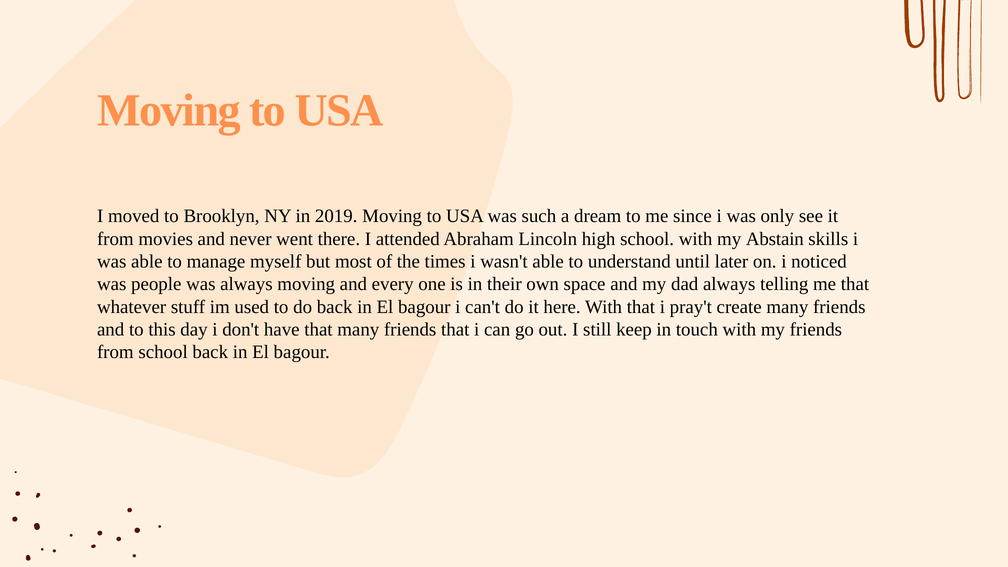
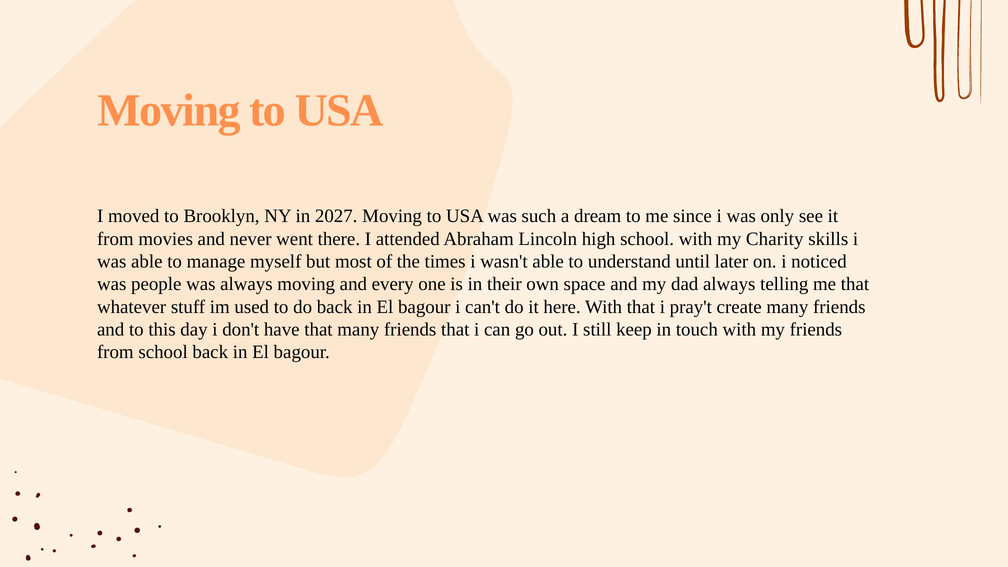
2019: 2019 -> 2027 (336, 216)
Abstain: Abstain -> Charity (775, 239)
